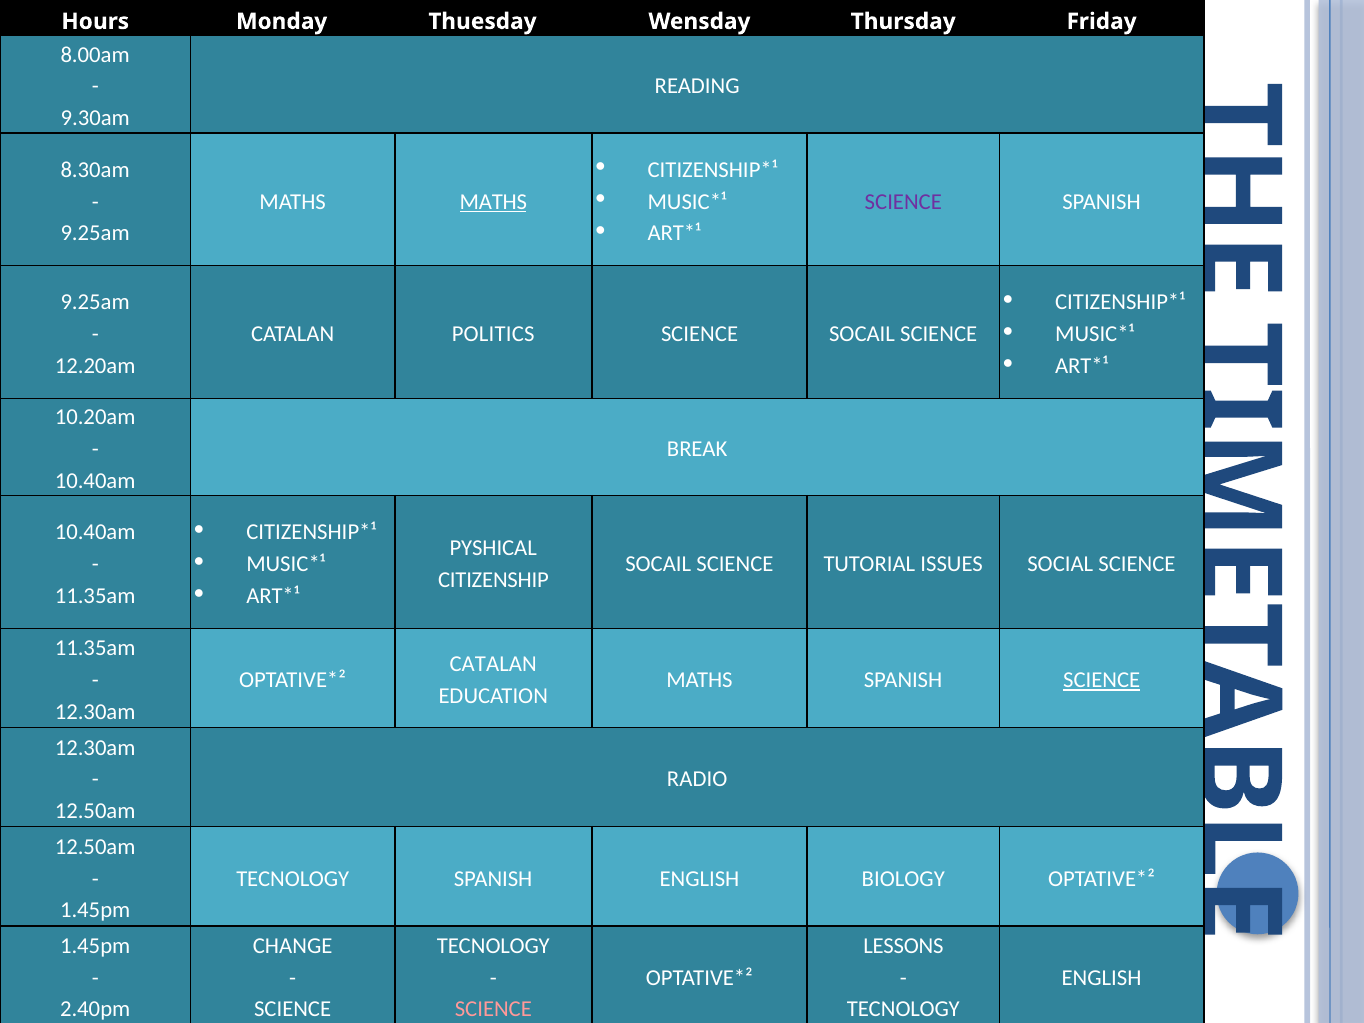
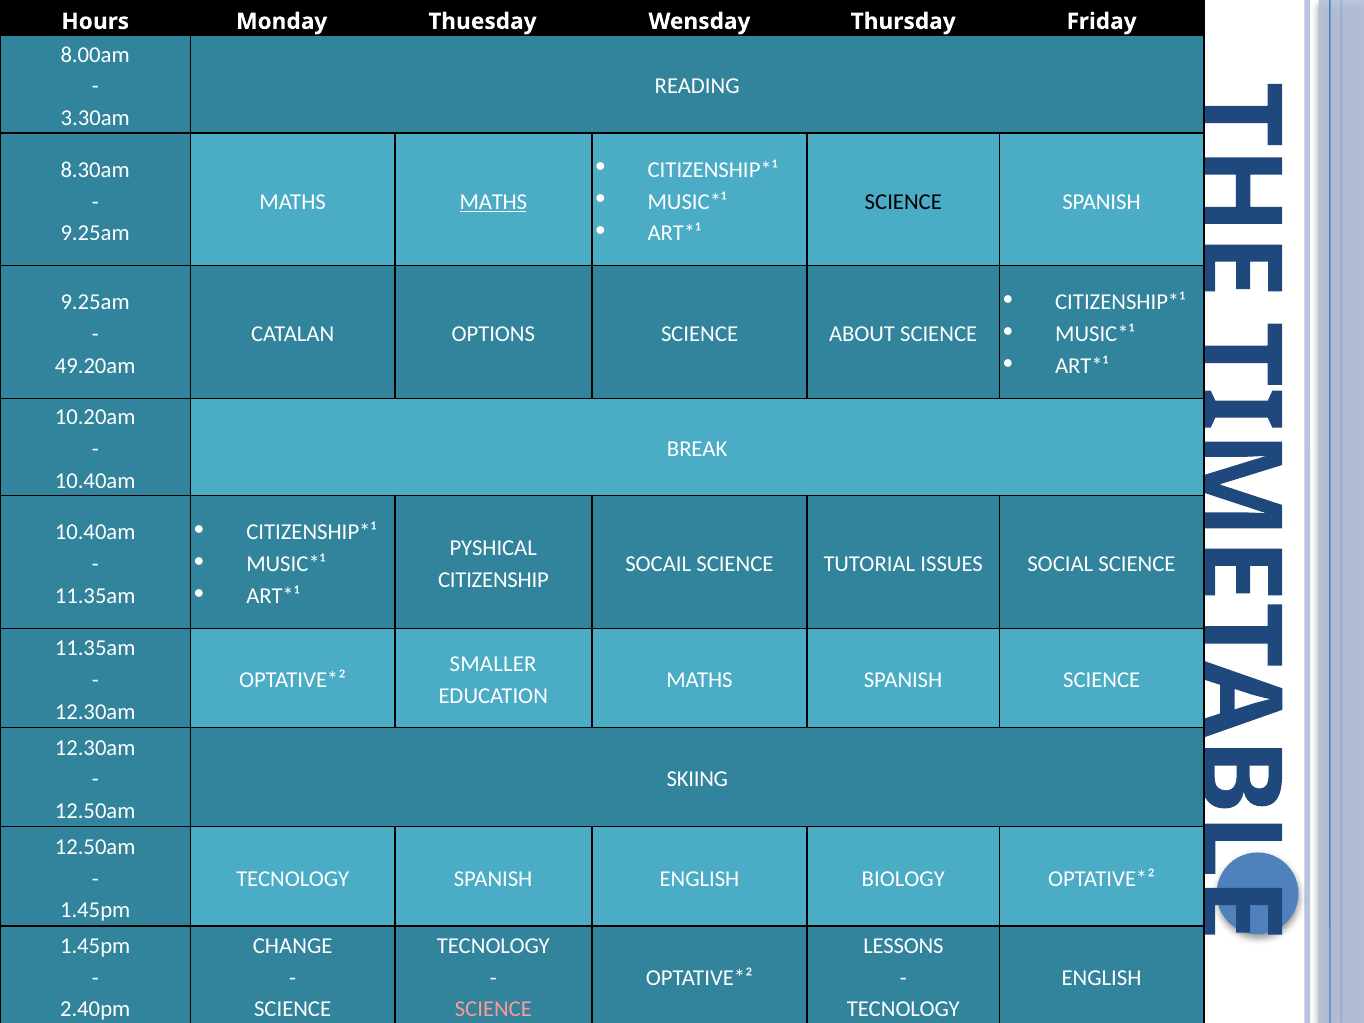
9.30am: 9.30am -> 3.30am (95, 118)
SCIENCE colour: purple -> black (903, 202)
POLITICS: POLITICS -> OPTIONS (493, 334)
SCIENCE SOCAIL: SOCAIL -> ABOUT (862, 334)
12.20am: 12.20am -> 49.20am (95, 366)
CATALAN: CATALAN -> SMALLER (493, 664)
SCIENCE underline: present -> none (1102, 680)
RADIO: RADIO -> SKIING (697, 779)
